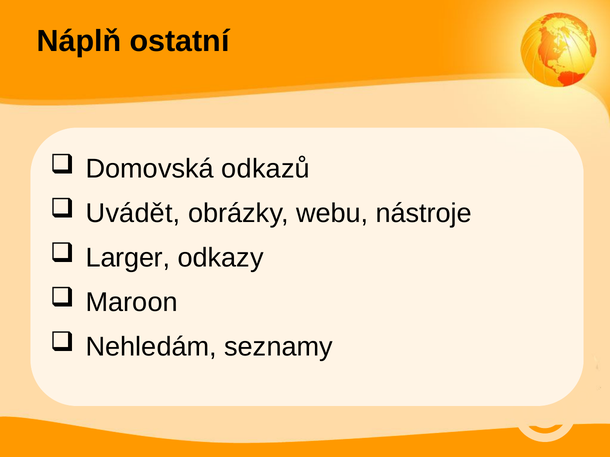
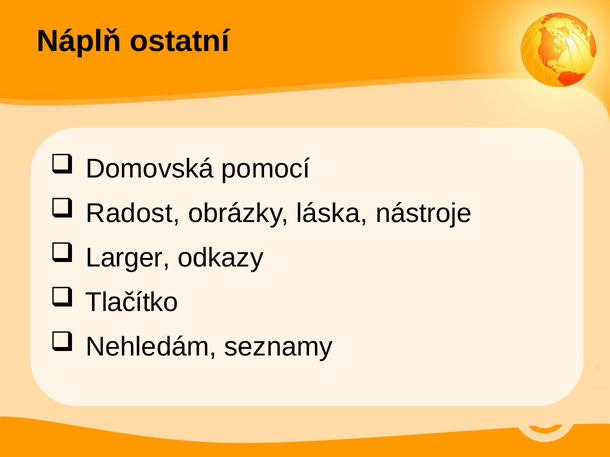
odkazů: odkazů -> pomocí (266, 169)
Uvádět: Uvádět -> Radost (133, 214)
webu: webu -> láska (332, 214)
Maroon: Maroon -> Tlačítko (132, 303)
